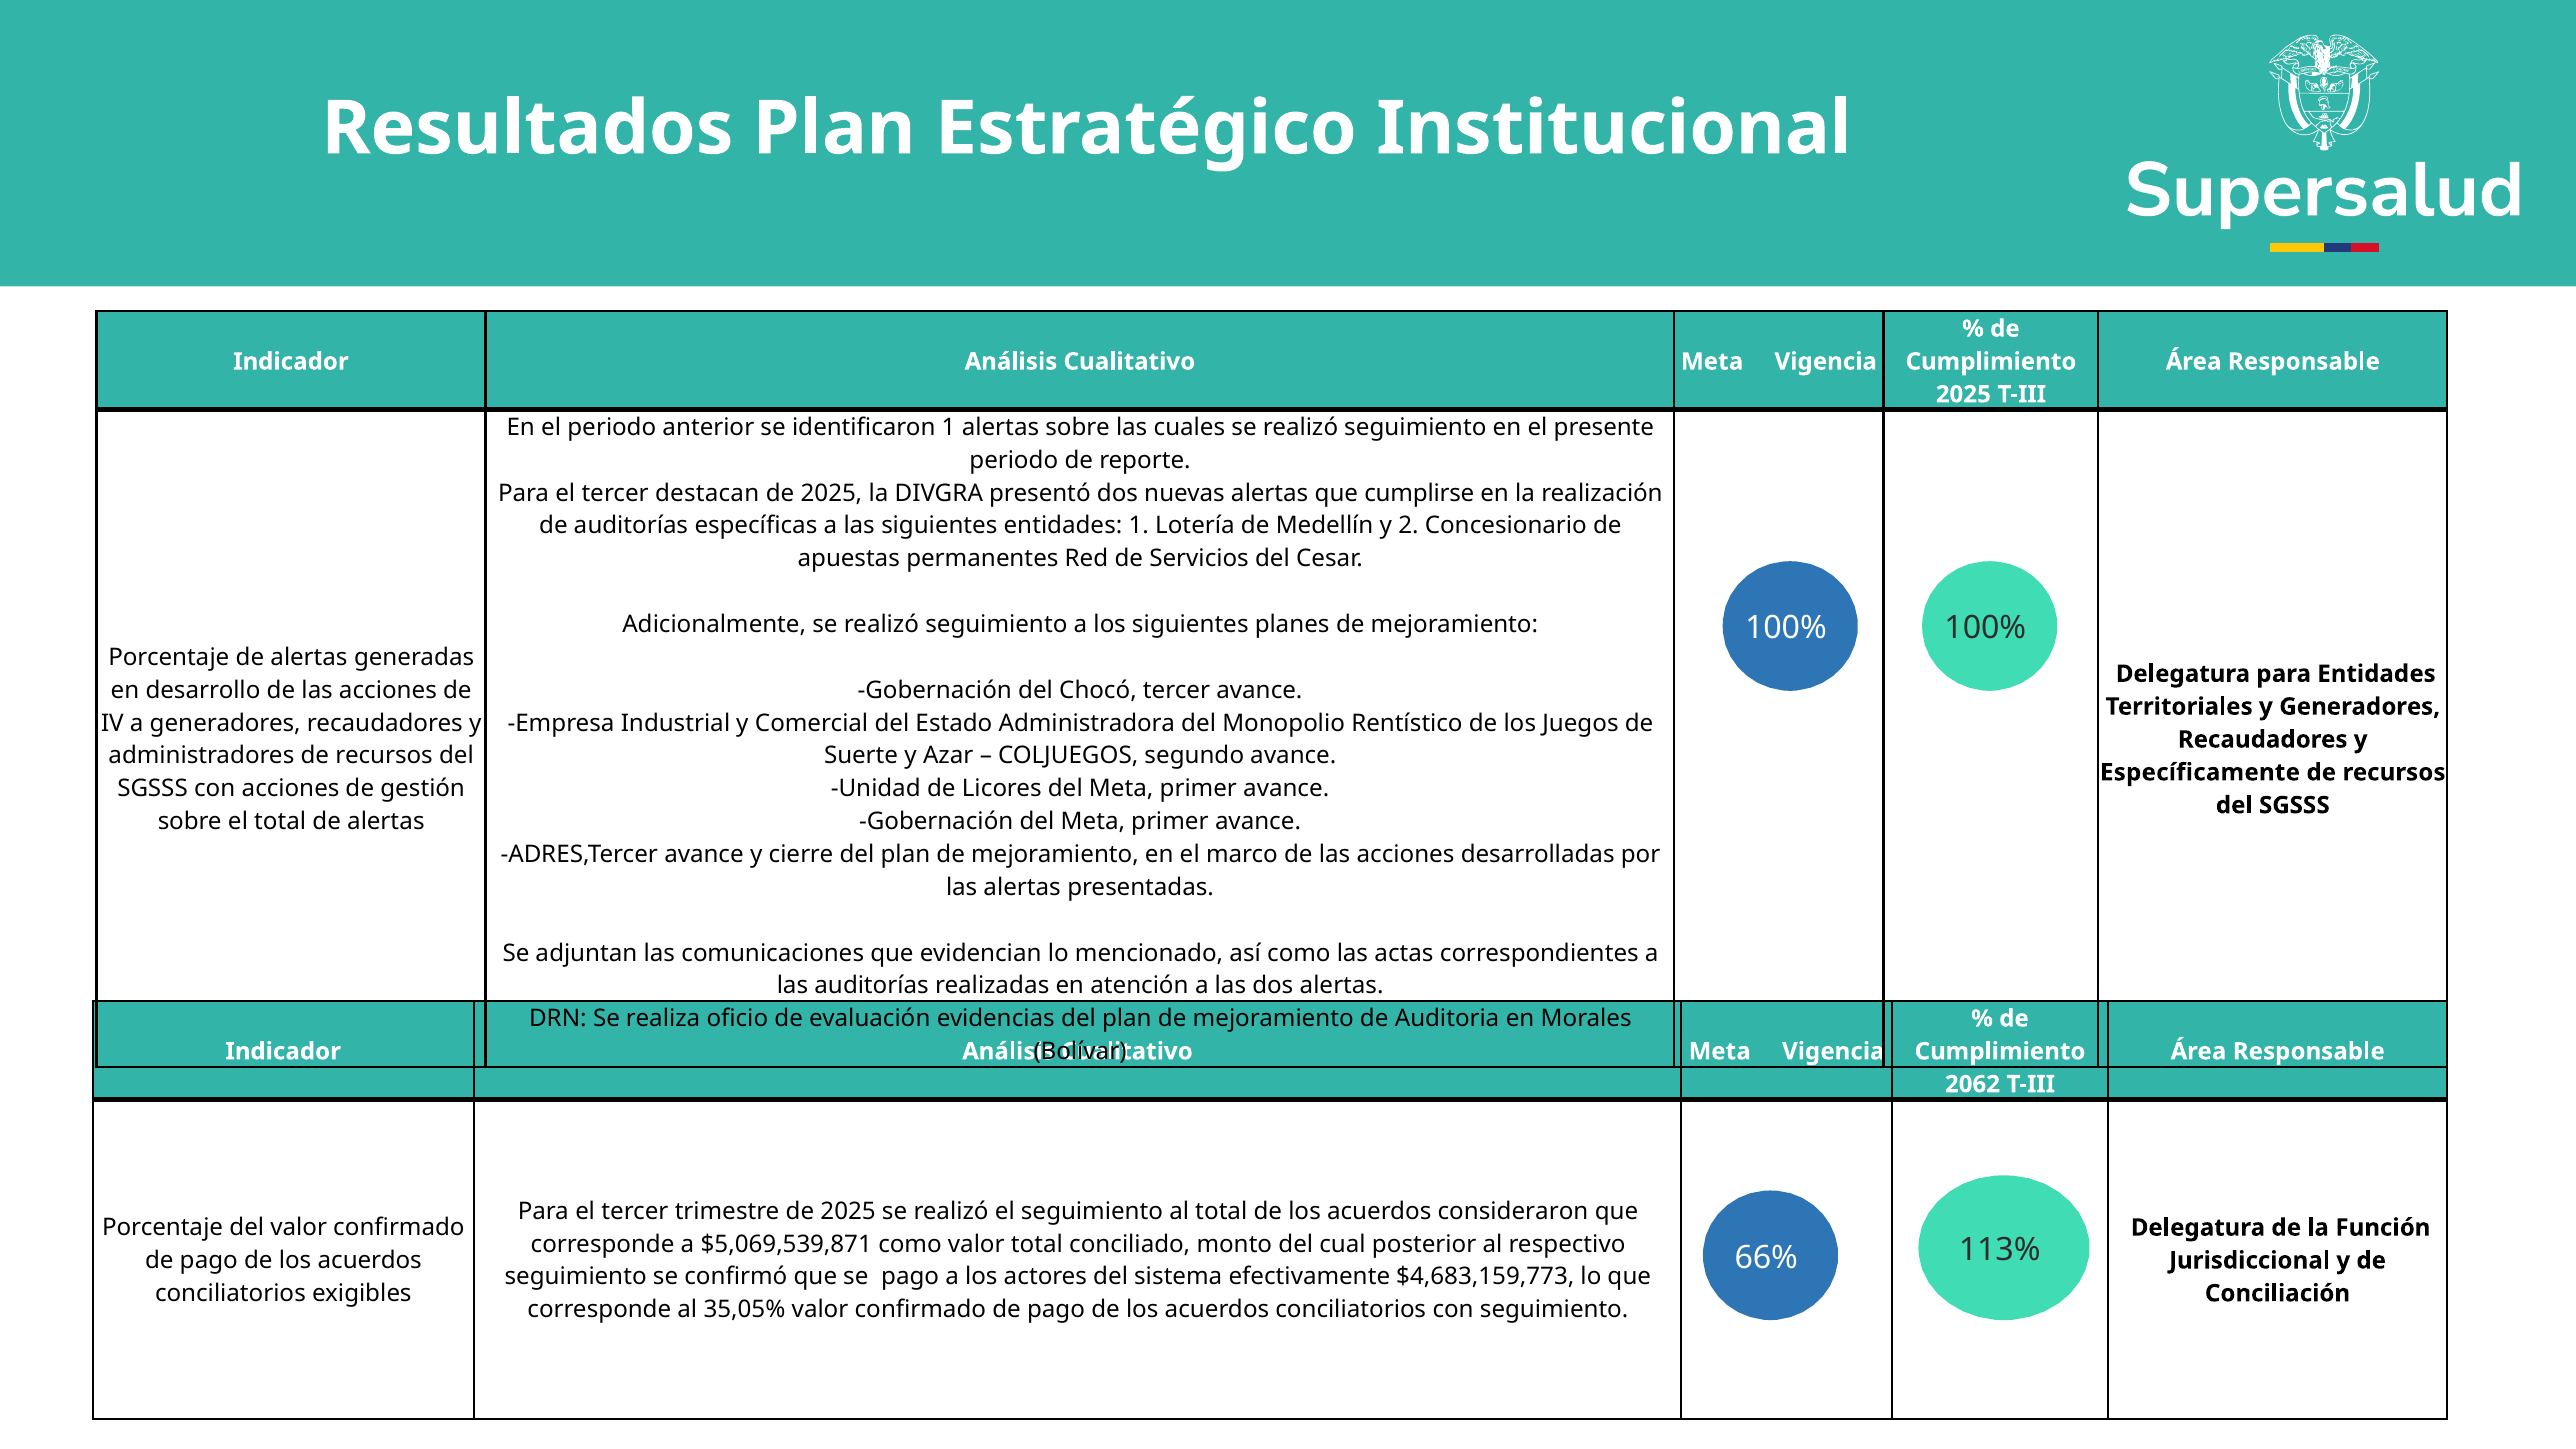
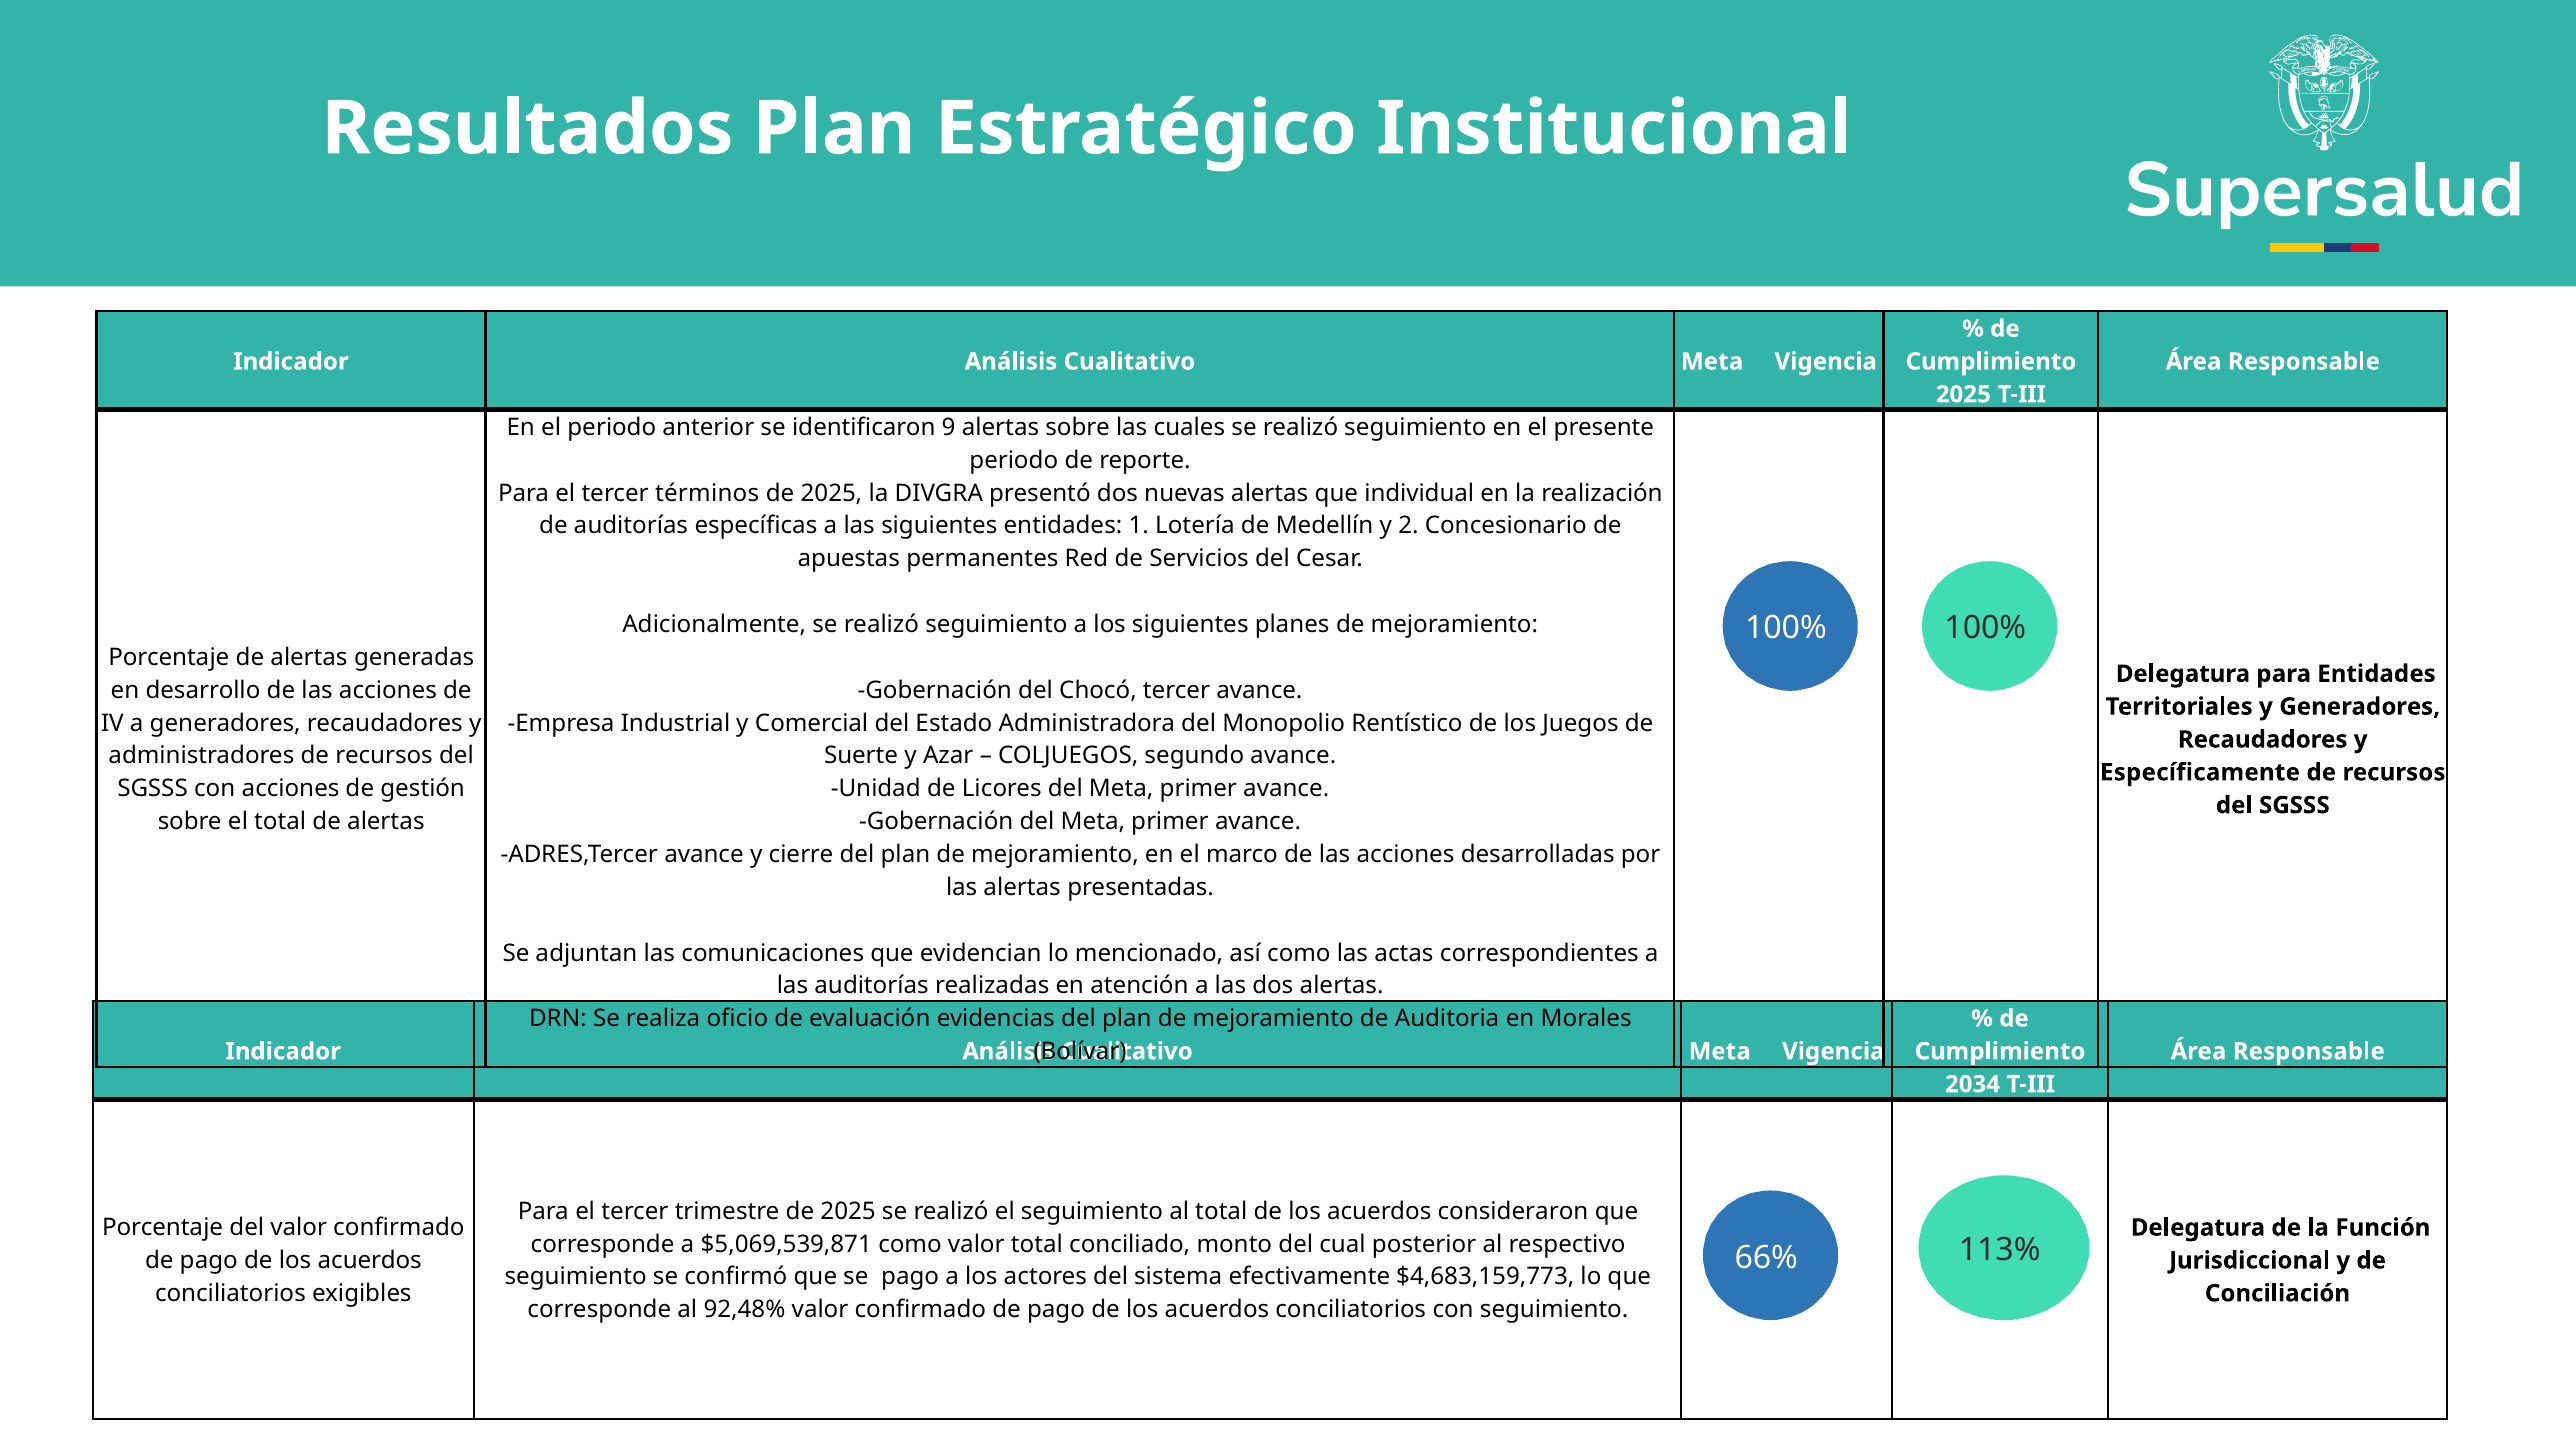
identificaron 1: 1 -> 9 (949, 427)
destacan: destacan -> términos (707, 493)
cumplirse: cumplirse -> individual (1419, 493)
2062: 2062 -> 2034 (1972, 1084)
35,05%: 35,05% -> 92,48% (744, 1310)
